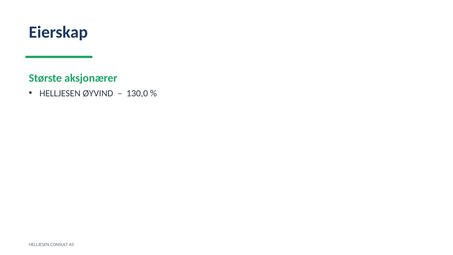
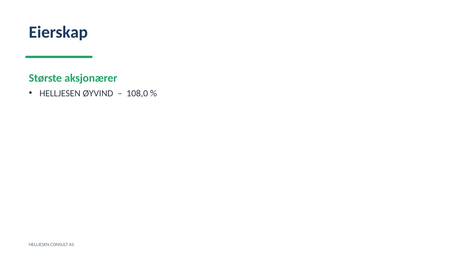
130,0: 130,0 -> 108,0 (137, 93)
